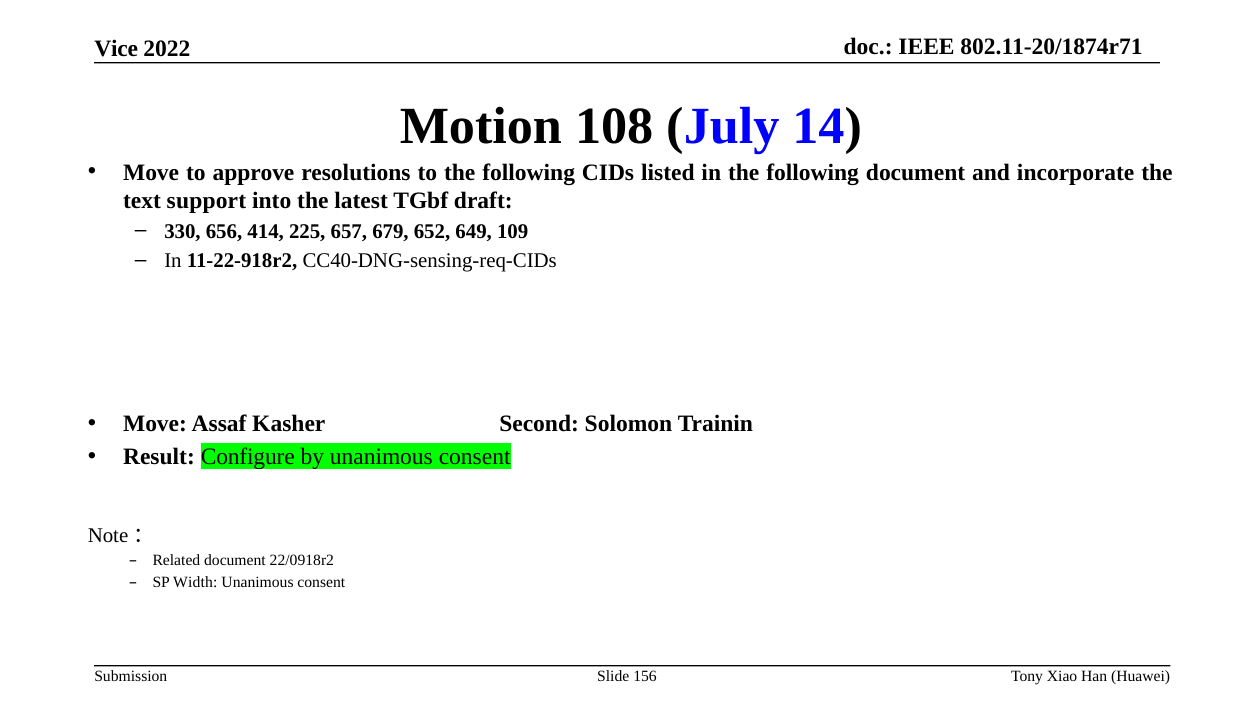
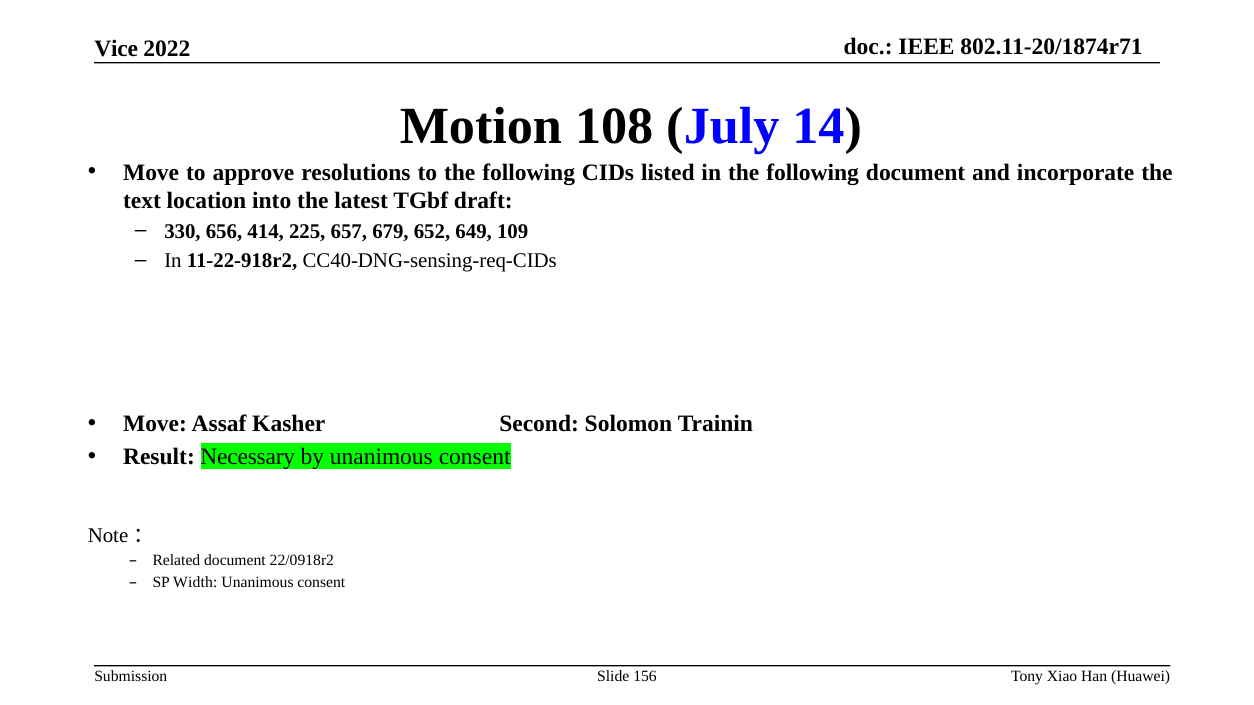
support: support -> location (206, 201)
Configure: Configure -> Necessary (248, 457)
